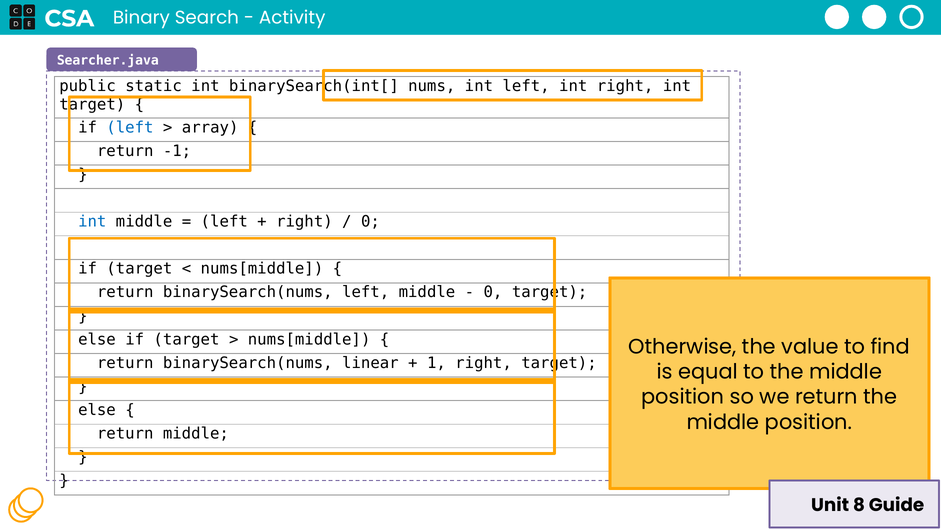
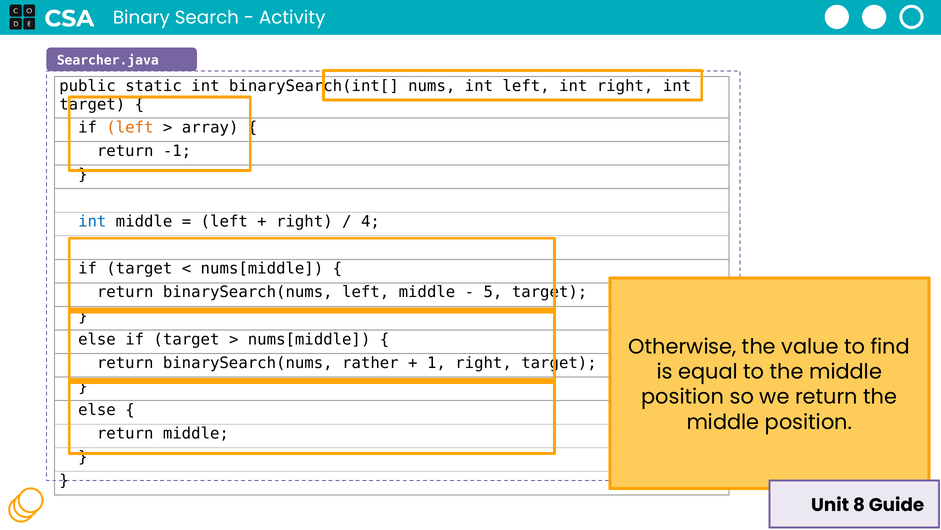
left colour: blue -> orange (130, 127)
0: 0 -> 4 (370, 221)
0: 0 -> 5 (493, 292)
linear: linear -> rather (370, 363)
